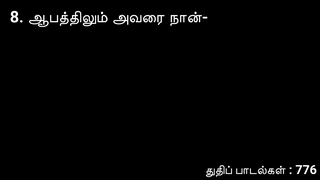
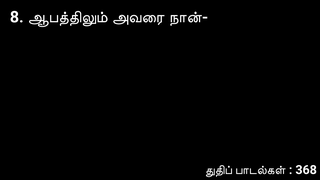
776: 776 -> 368 (306, 170)
